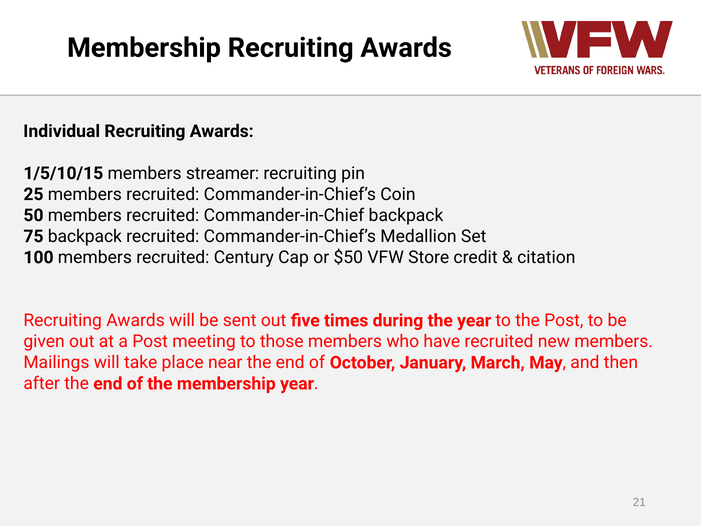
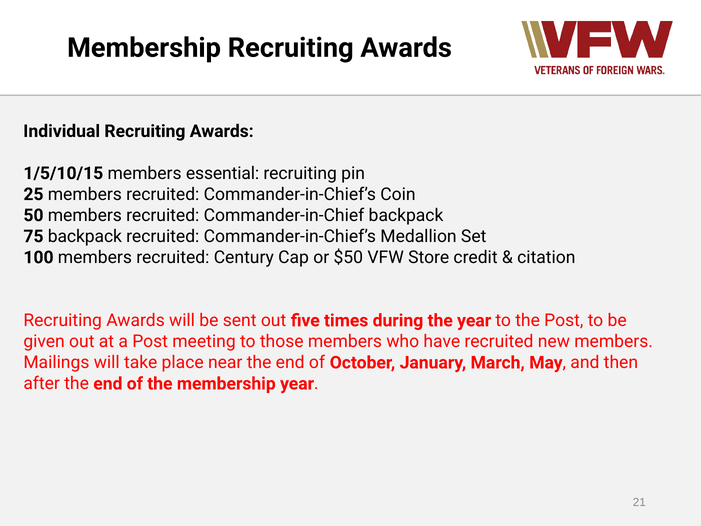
streamer: streamer -> essential (223, 173)
